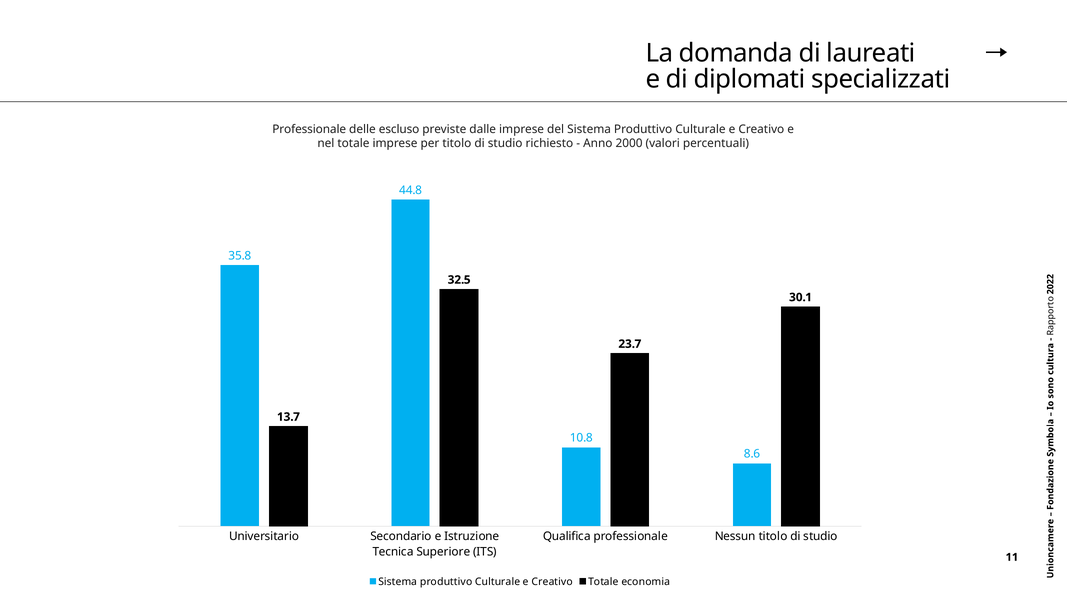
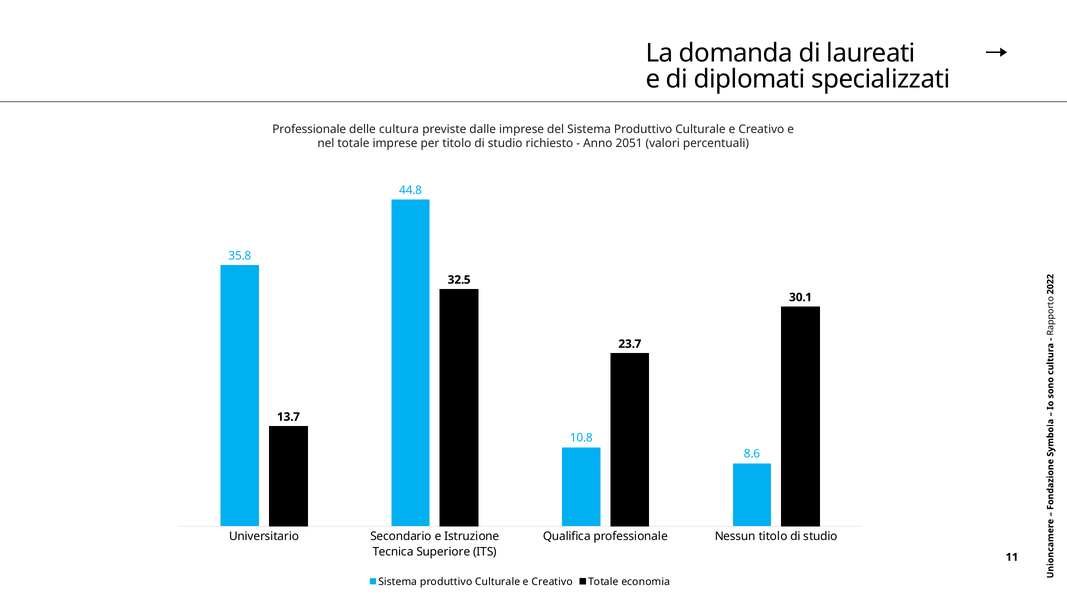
escluso: escluso -> cultura (399, 129)
2000: 2000 -> 2051 (629, 144)
